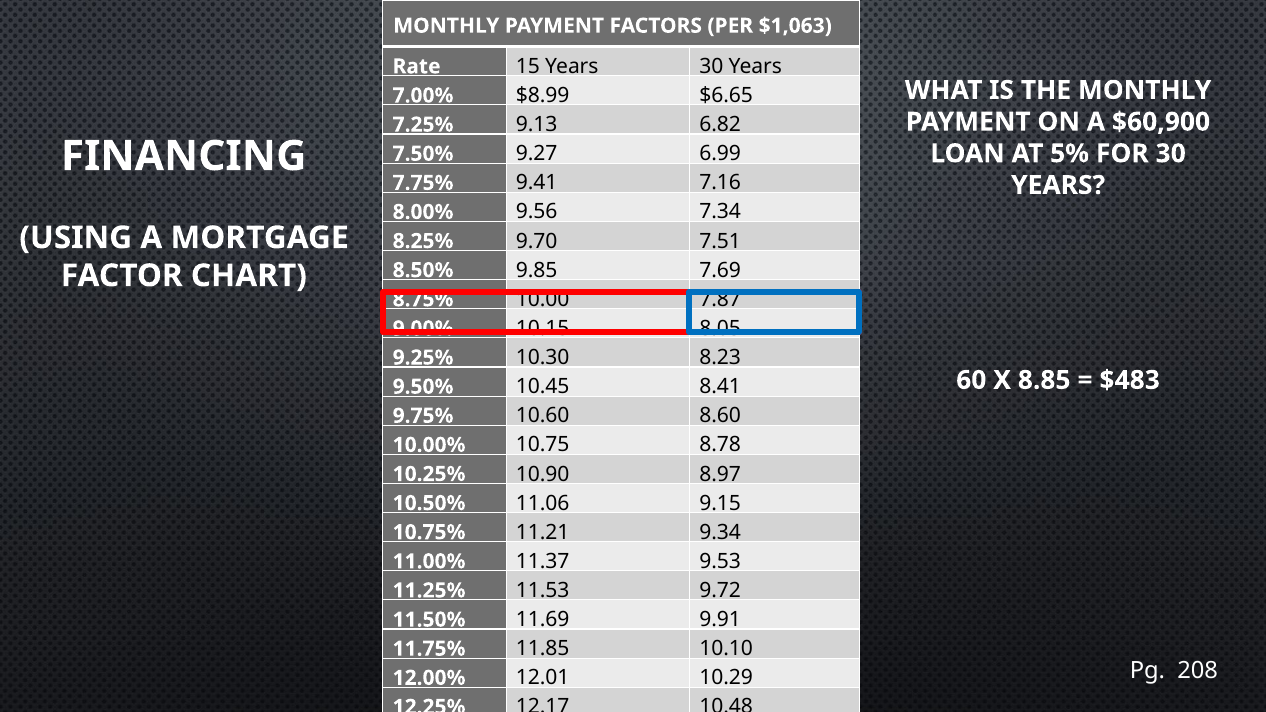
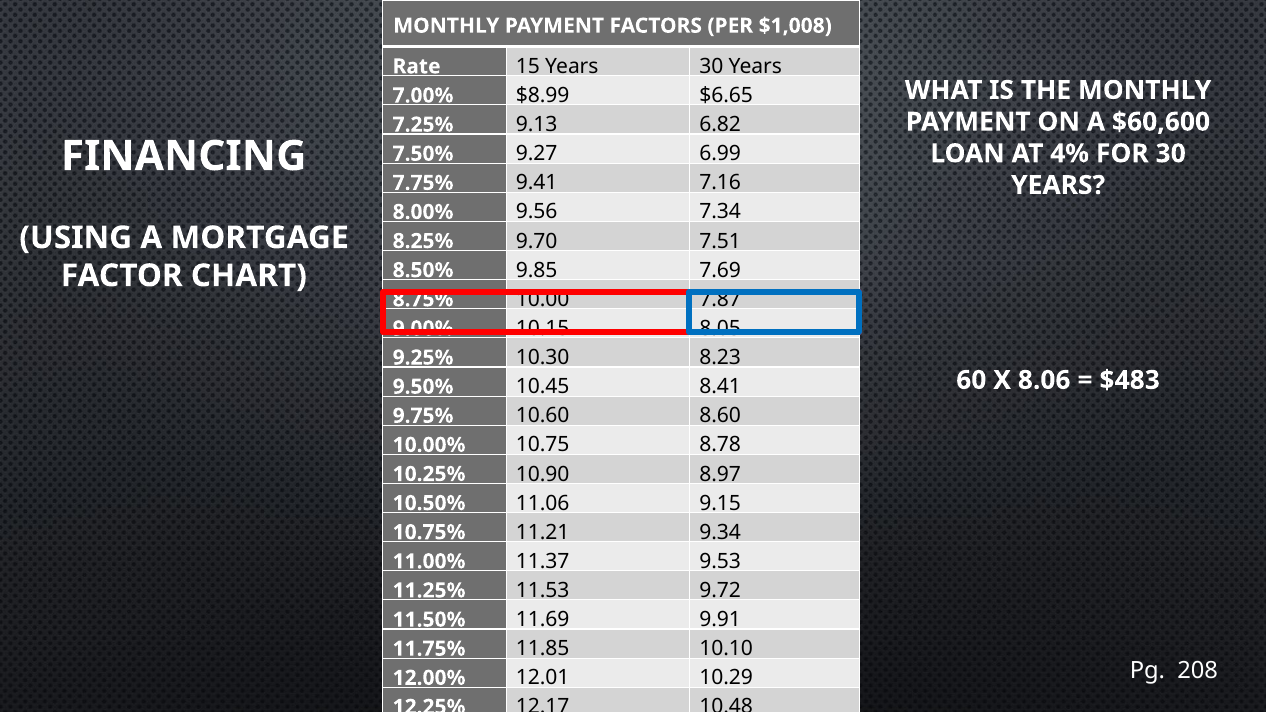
$1,063: $1,063 -> $1,008 (795, 26)
$60,900: $60,900 -> $60,600 (1161, 122)
5%: 5% -> 4% (1070, 154)
8.85: 8.85 -> 8.06 (1044, 380)
